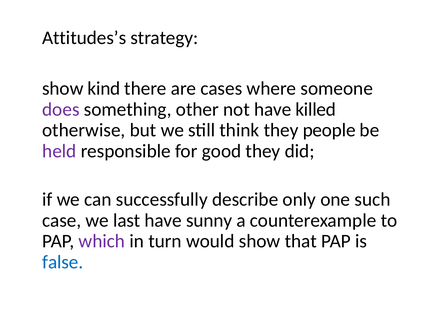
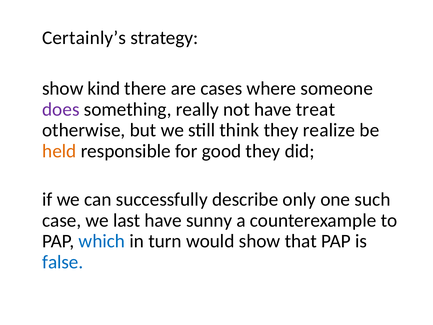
Attitudes’s: Attitudes’s -> Certainly’s (84, 38)
other: other -> really (197, 109)
killed: killed -> treat (316, 109)
people: people -> realize (329, 130)
held colour: purple -> orange (59, 151)
which colour: purple -> blue (102, 241)
